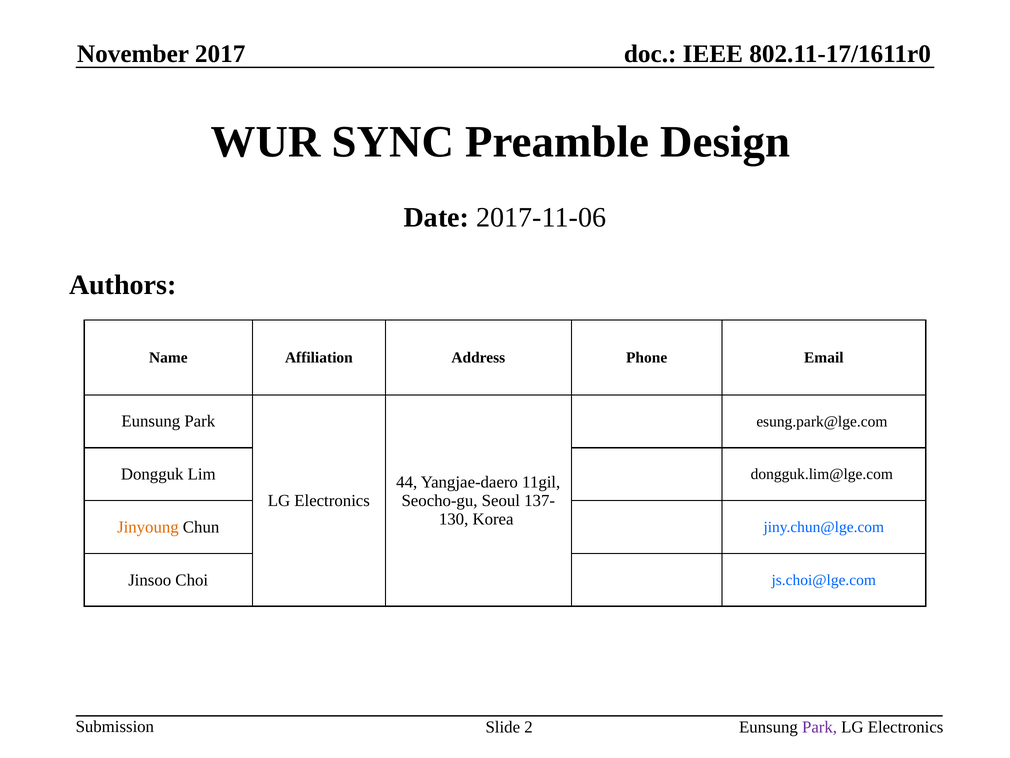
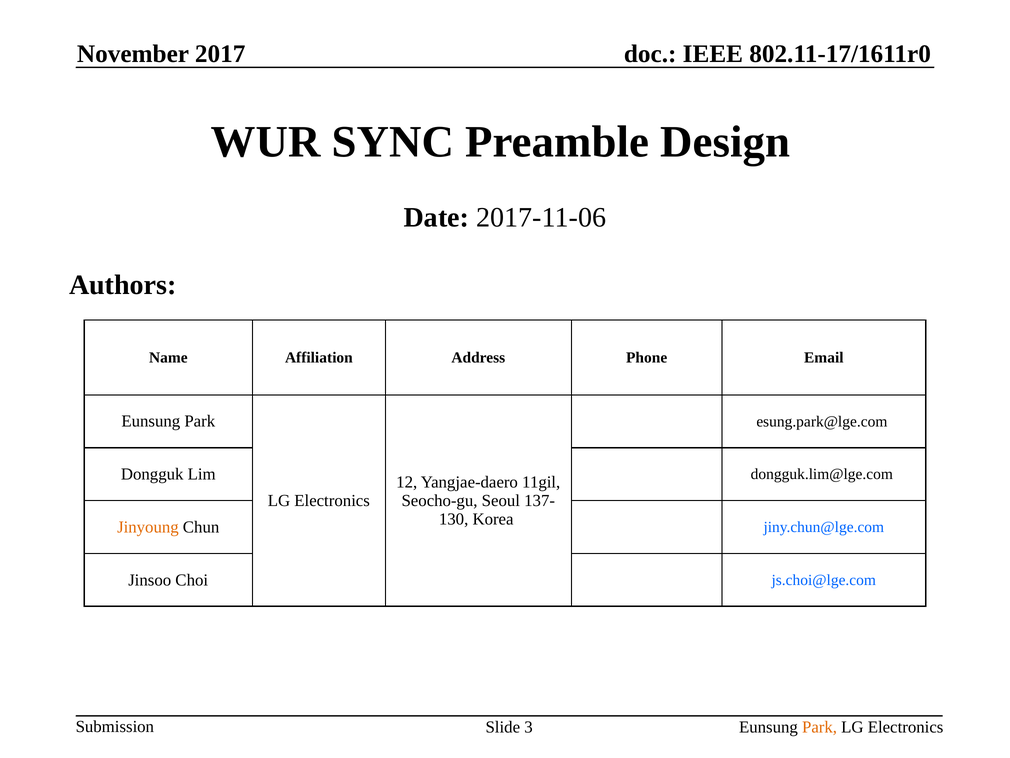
44: 44 -> 12 (407, 482)
2: 2 -> 3 (529, 726)
Park colour: purple -> orange (820, 726)
